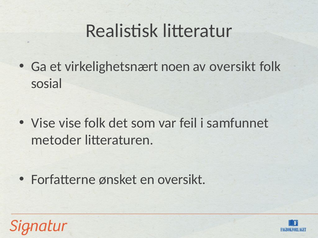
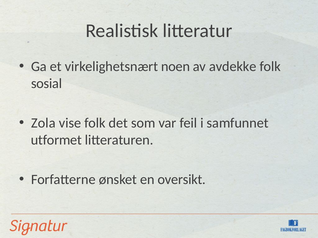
av oversikt: oversikt -> avdekke (233, 67)
Vise: Vise -> Zola (43, 123)
metoder: metoder -> utformet (56, 140)
